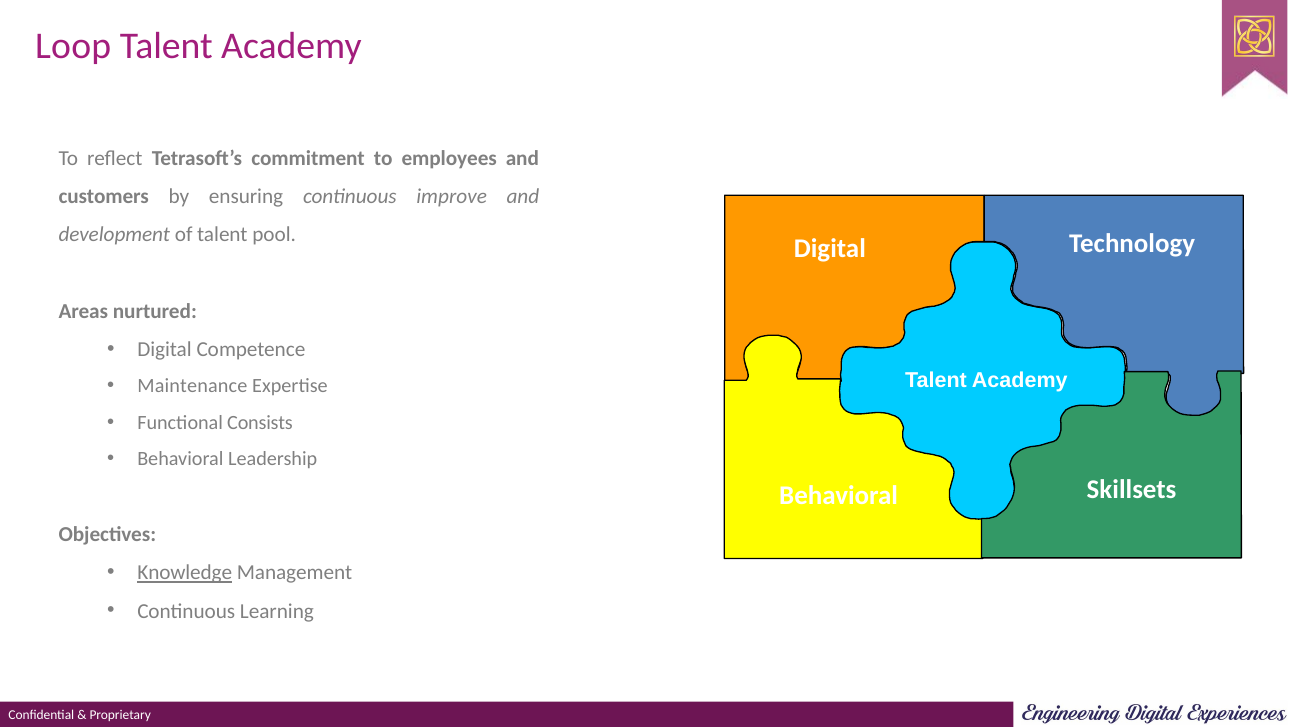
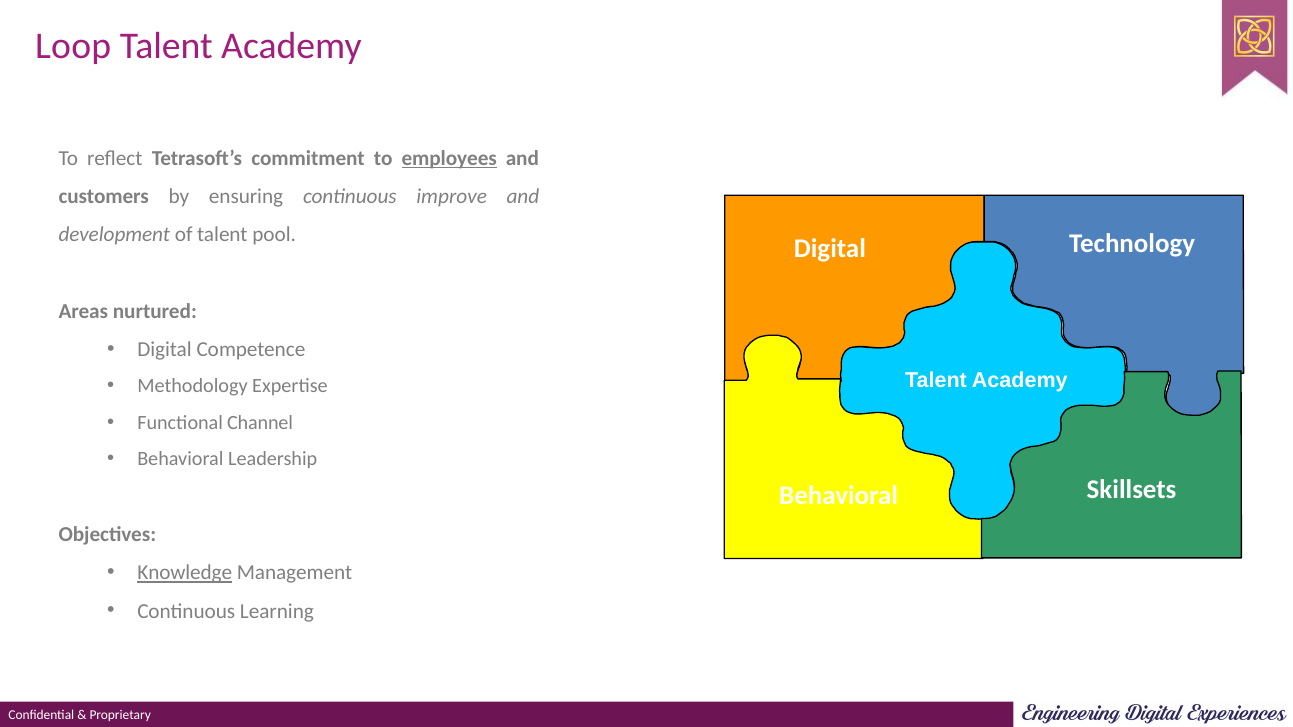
employees underline: none -> present (449, 159)
Maintenance: Maintenance -> Methodology (192, 386)
Consists: Consists -> Channel (260, 423)
